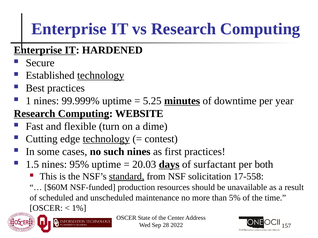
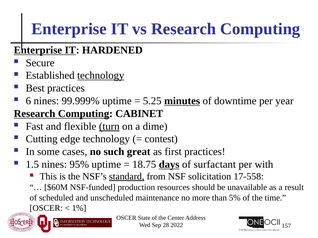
1: 1 -> 6 (28, 101)
WEBSITE: WEBSITE -> CABINET (139, 114)
turn underline: none -> present (109, 127)
technology underline: present -> none (106, 139)
such nines: nines -> great (139, 152)
20.03: 20.03 -> 18.75 (144, 165)
both: both -> with (264, 165)
